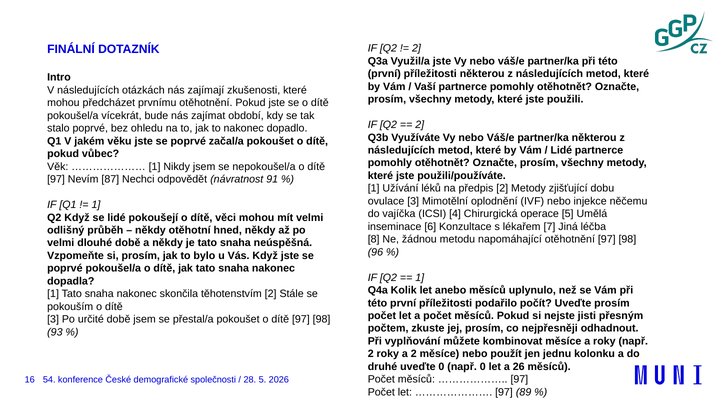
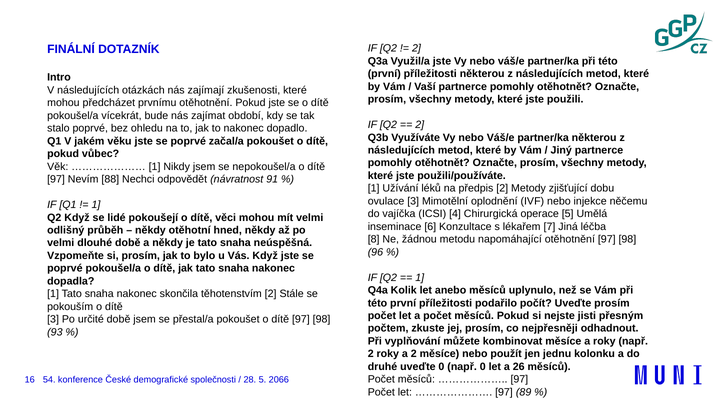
Lidé: Lidé -> Jiný (561, 150)
87: 87 -> 88 (110, 179)
2026: 2026 -> 2066 (279, 379)
